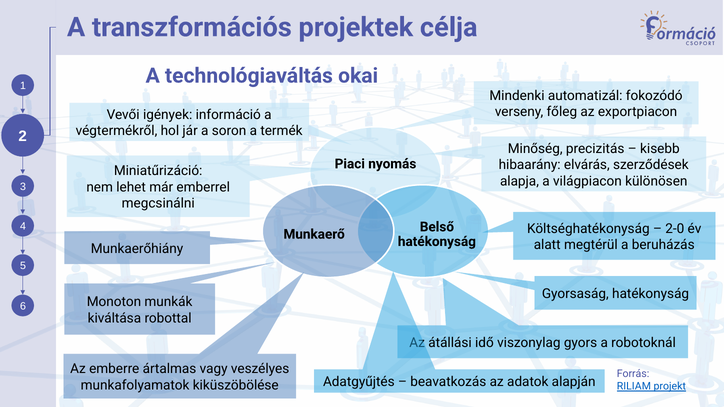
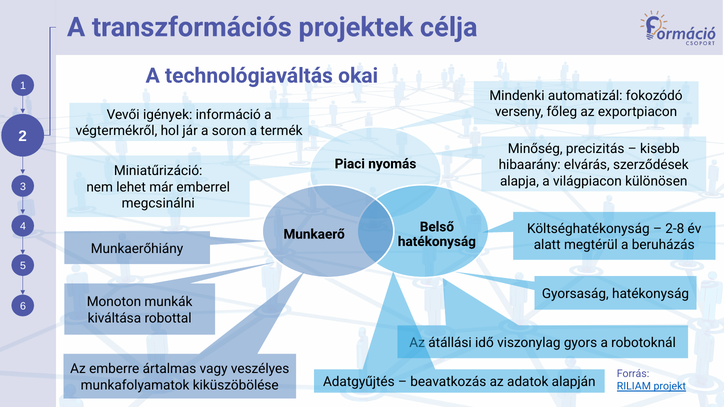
2-0: 2-0 -> 2-8 (675, 229)
